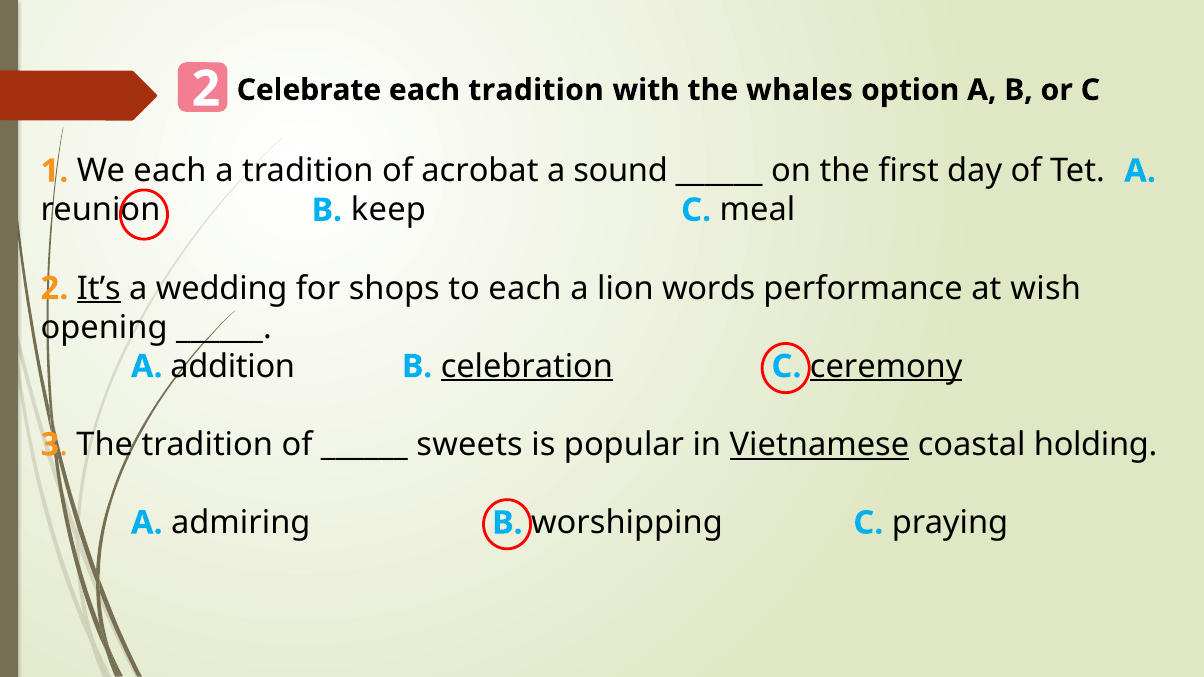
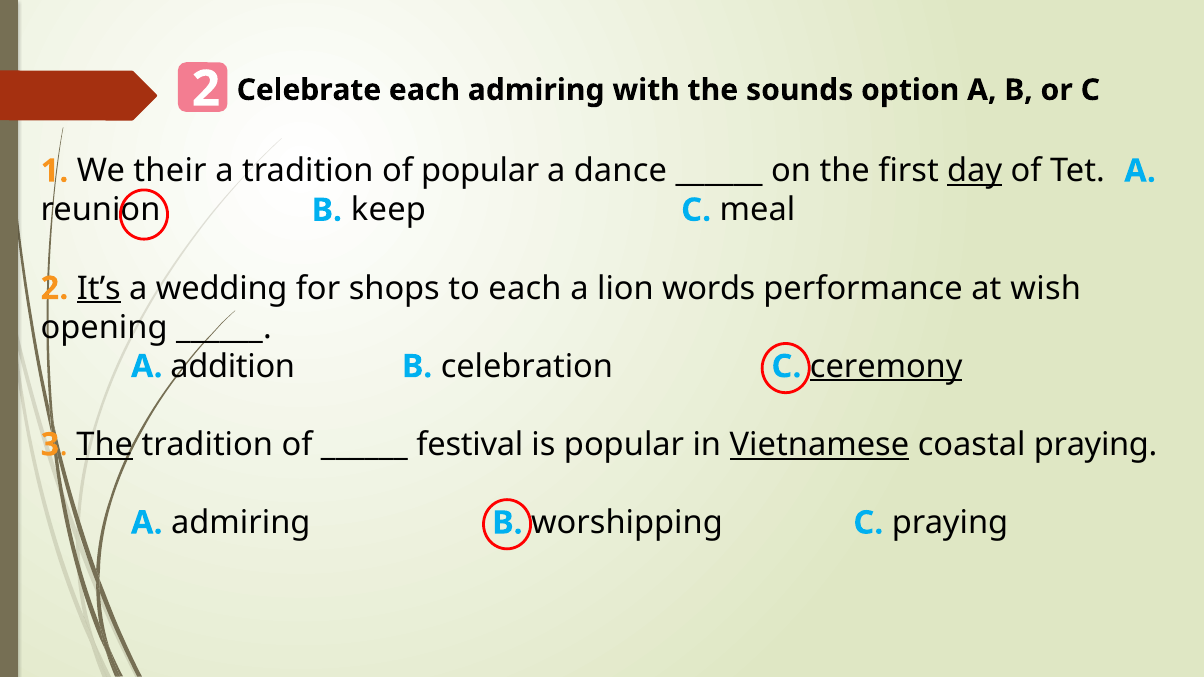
each tradition: tradition -> admiring (536, 90)
whales: whales -> sounds (800, 90)
We each: each -> their (170, 171)
of acrobat: acrobat -> popular (480, 171)
sound: sound -> dance (620, 171)
day underline: none -> present (975, 171)
celebration underline: present -> none (527, 367)
The underline: none -> present (105, 445)
sweets: sweets -> festival (470, 445)
coastal holding: holding -> praying (1096, 445)
